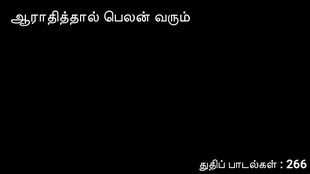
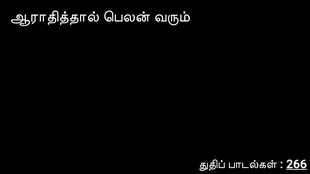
266 underline: none -> present (297, 165)
